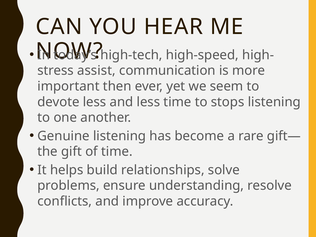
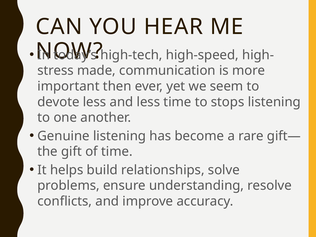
assist: assist -> made (96, 71)
